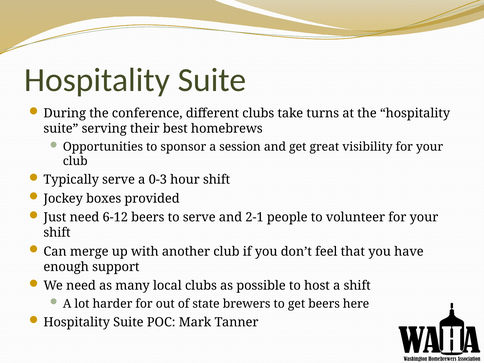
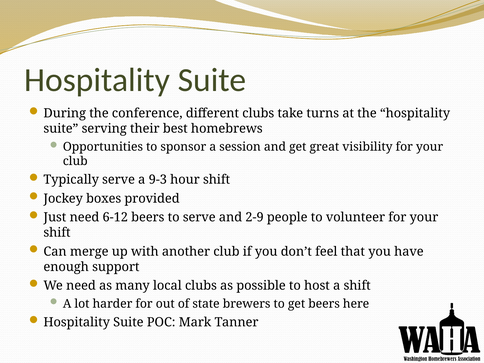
0-3: 0-3 -> 9-3 (158, 180)
2-1: 2-1 -> 2-9 (255, 217)
